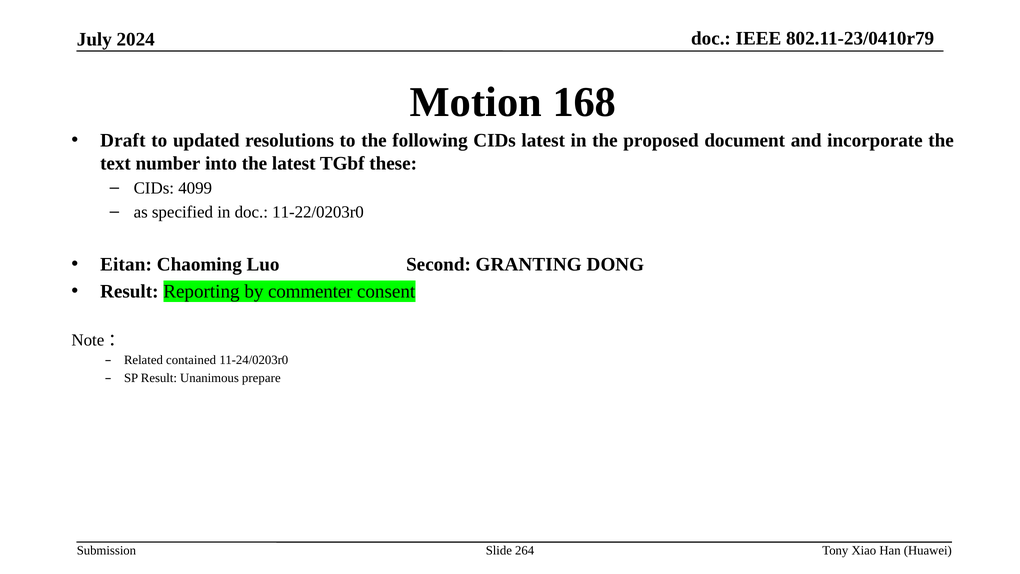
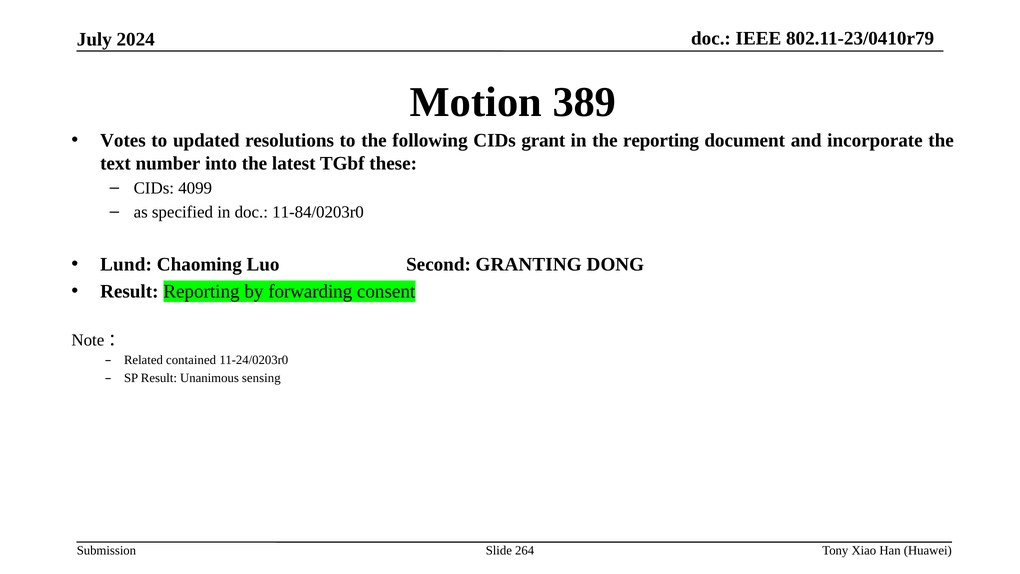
168: 168 -> 389 (584, 102)
Draft: Draft -> Votes (123, 140)
CIDs latest: latest -> grant (543, 140)
the proposed: proposed -> reporting (661, 140)
11-22/0203r0: 11-22/0203r0 -> 11-84/0203r0 (318, 212)
Eitan: Eitan -> Lund (126, 264)
commenter: commenter -> forwarding (310, 291)
prepare: prepare -> sensing (261, 378)
